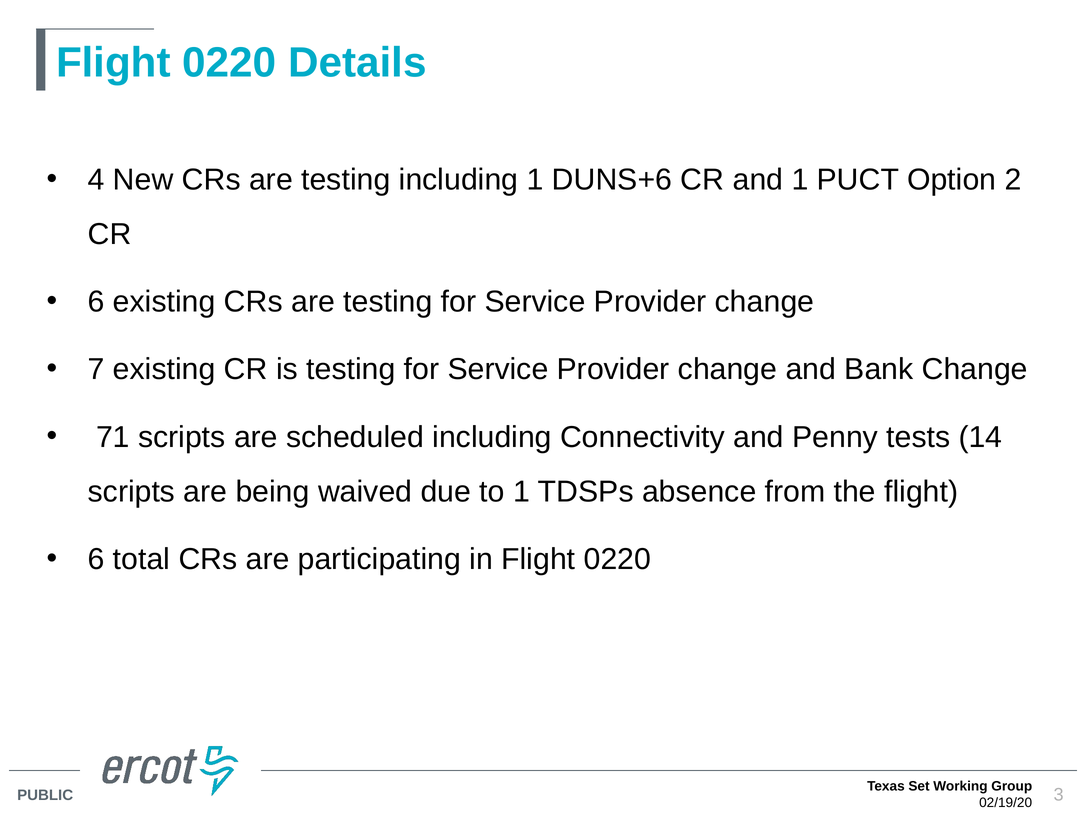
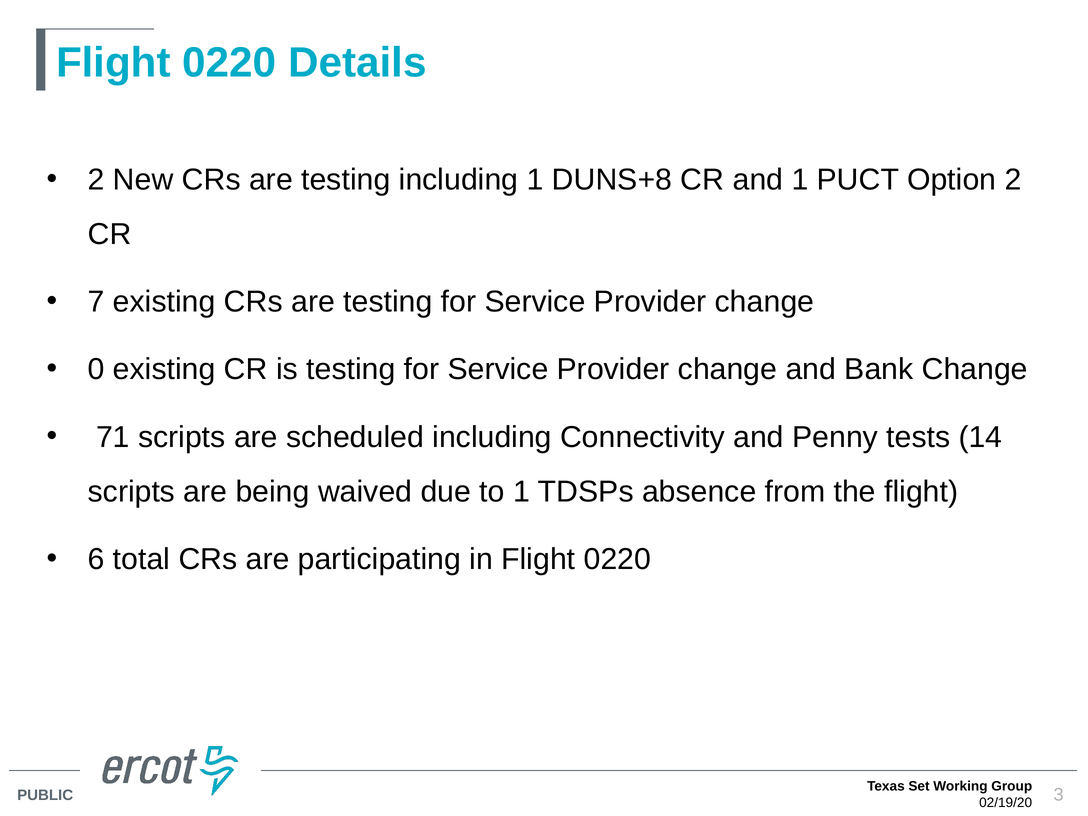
4: 4 -> 2 (96, 180)
DUNS+6: DUNS+6 -> DUNS+8 (612, 180)
6: 6 -> 7 (96, 302)
7: 7 -> 0 (96, 369)
